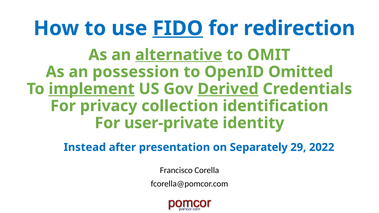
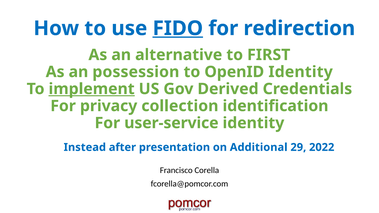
alternative underline: present -> none (179, 55)
OMIT: OMIT -> FIRST (269, 55)
OpenID Omitted: Omitted -> Identity (301, 72)
Derived underline: present -> none (228, 89)
user-private: user-private -> user-service (171, 123)
Separately: Separately -> Additional (259, 147)
